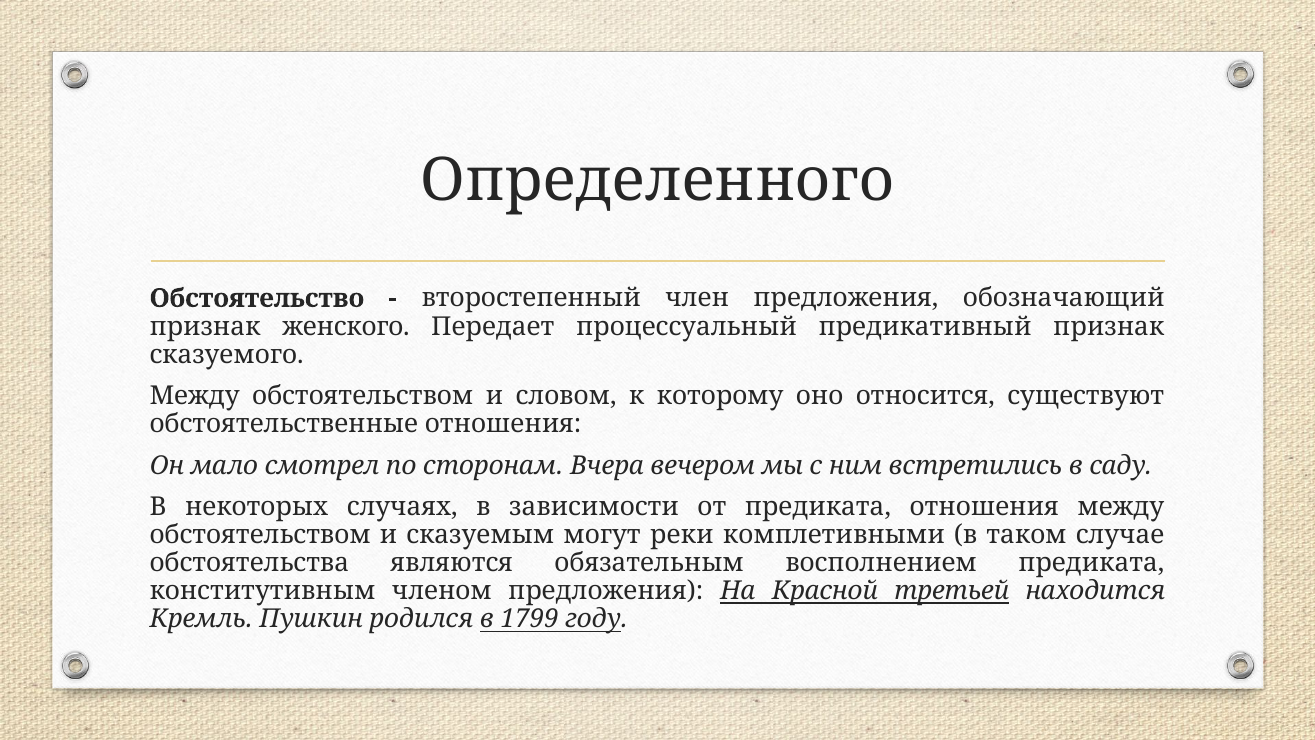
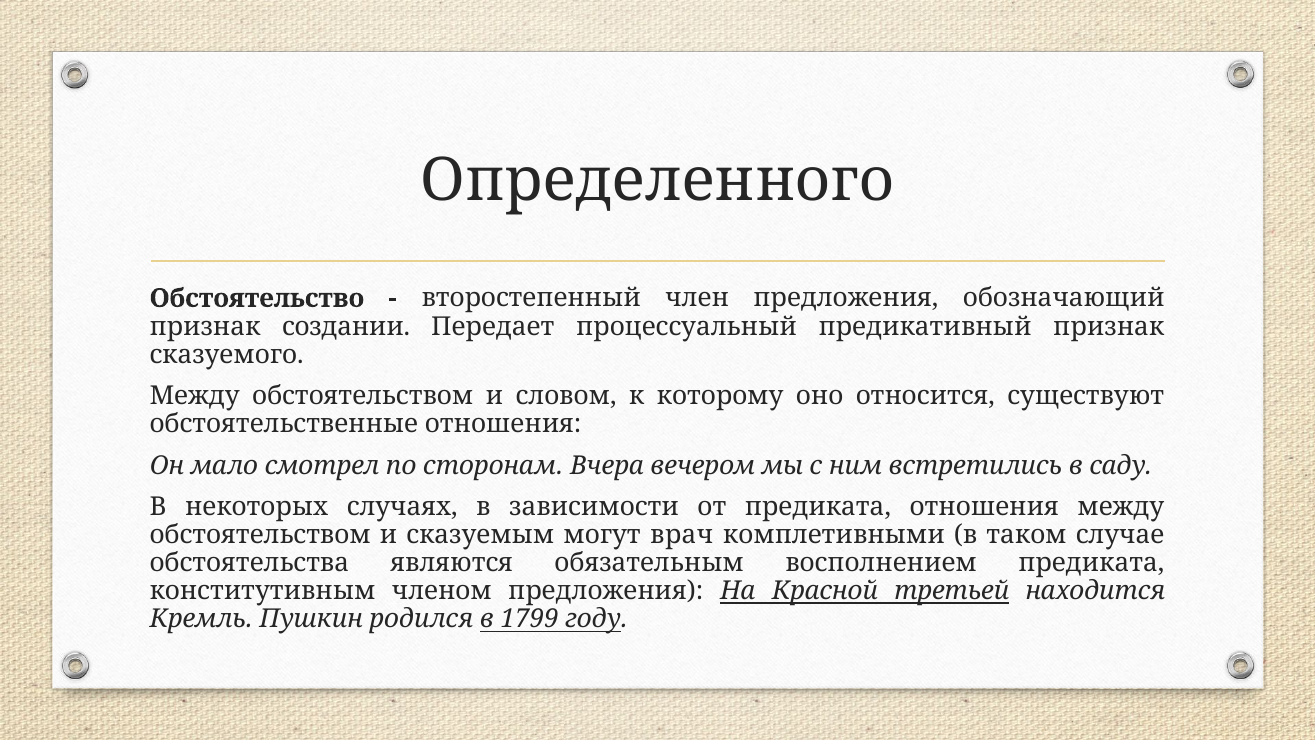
женского: женского -> создании (346, 326)
реки: реки -> врач (682, 535)
